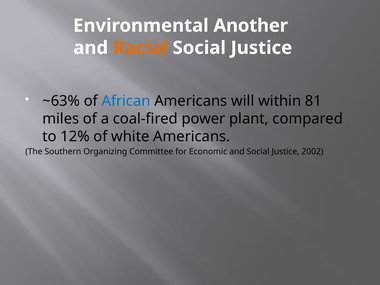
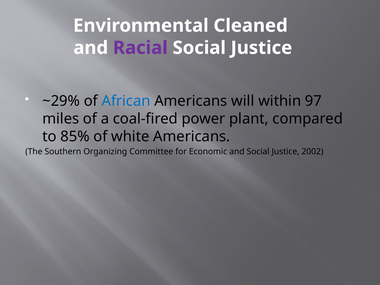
Another: Another -> Cleaned (251, 26)
Racial colour: orange -> purple (140, 48)
~63%: ~63% -> ~29% (61, 101)
81: 81 -> 97 (313, 101)
12%: 12% -> 85% (75, 137)
